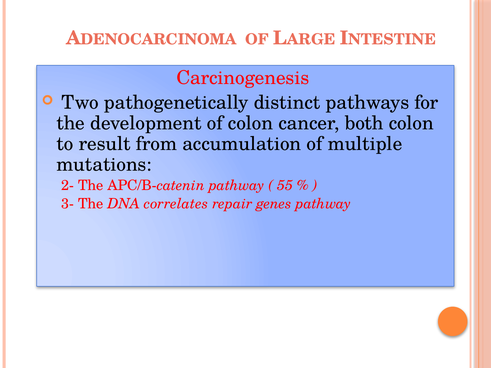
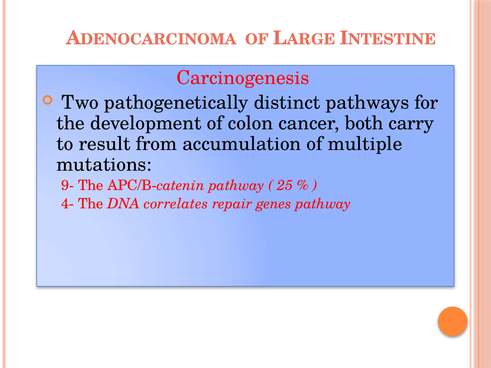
both colon: colon -> carry (411, 123)
2-: 2- -> 9- (68, 185)
55: 55 -> 25 (285, 185)
3-: 3- -> 4- (68, 204)
